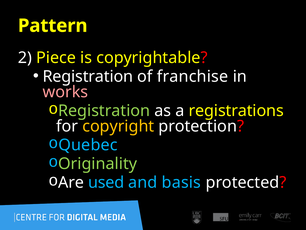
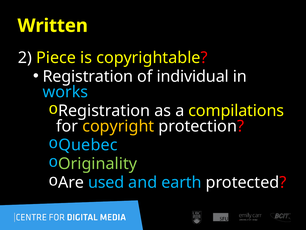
Pattern: Pattern -> Written (53, 26)
franchise: franchise -> individual (193, 76)
works colour: pink -> light blue (65, 92)
Registration colour: light green -> white (104, 111)
registrations: registrations -> compilations (236, 111)
basis: basis -> earth (181, 182)
